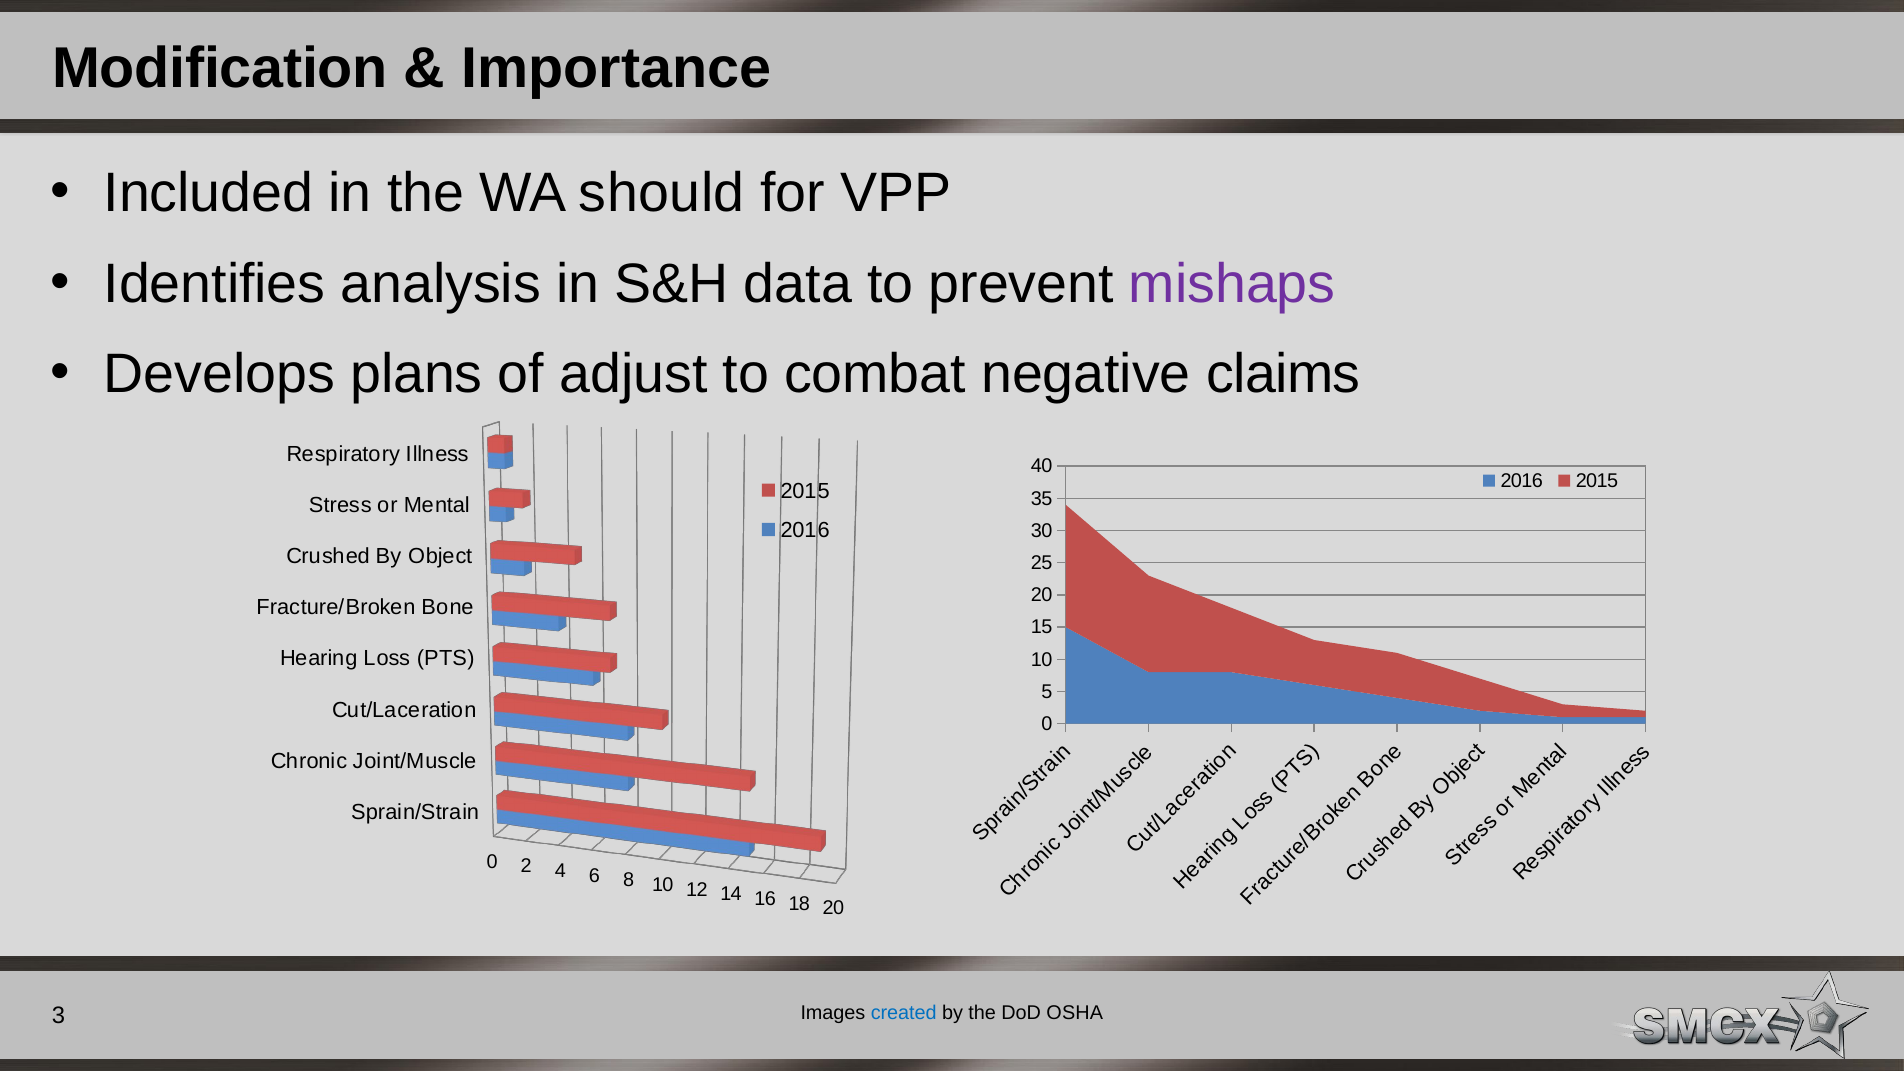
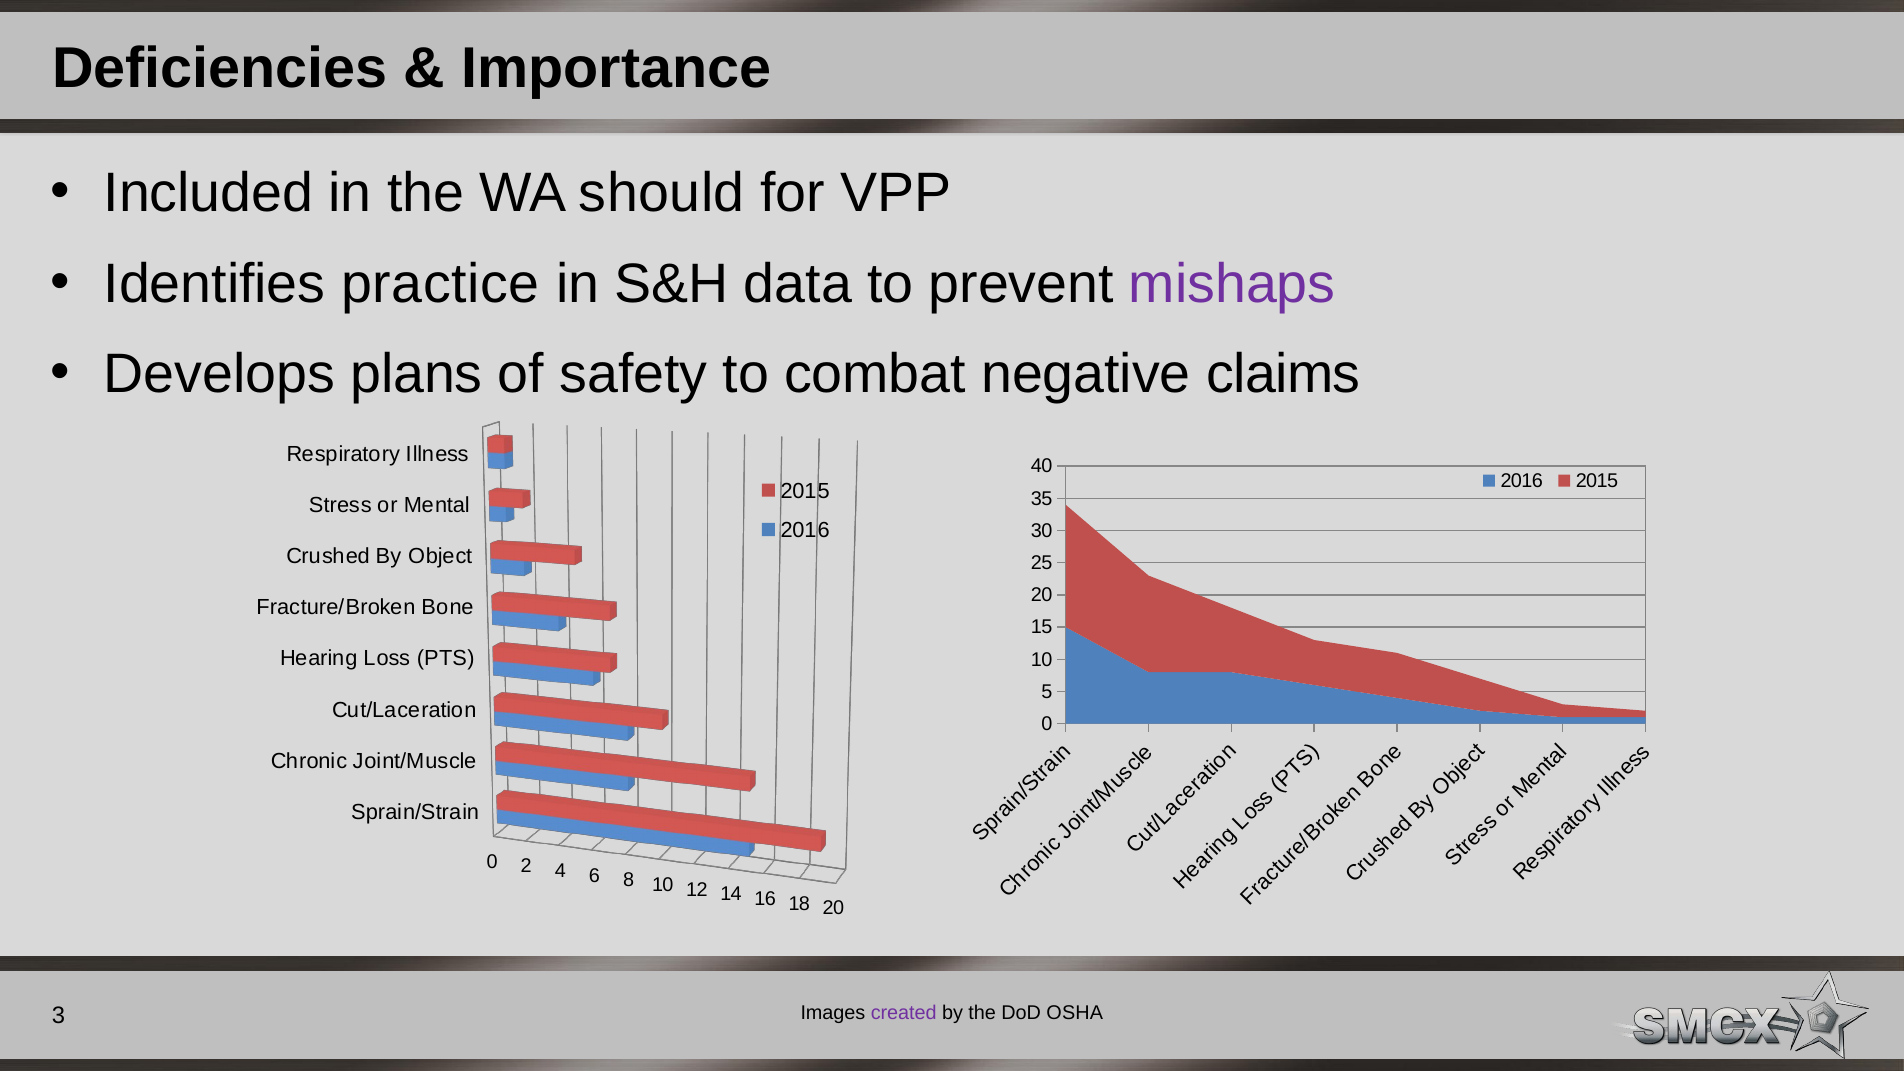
Modification: Modification -> Deficiencies (220, 69)
analysis: analysis -> practice (441, 284)
adjust: adjust -> safety (633, 375)
created colour: blue -> purple (904, 1013)
